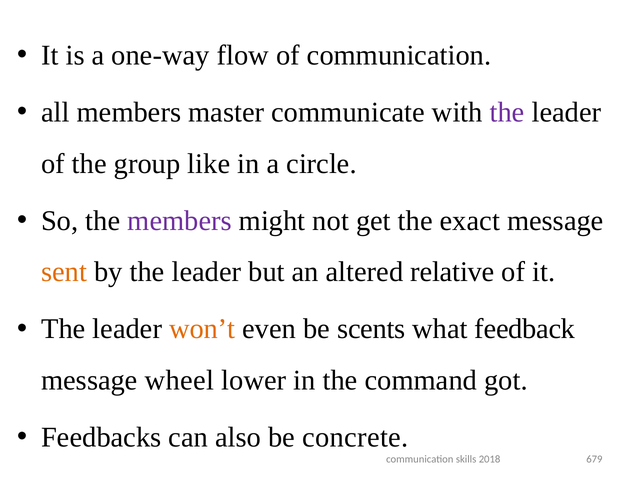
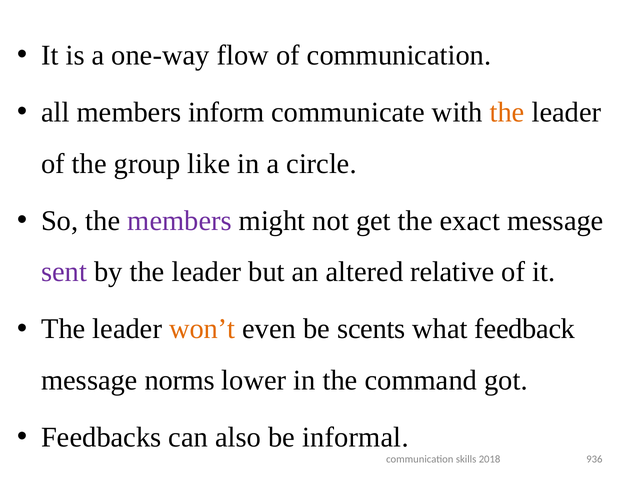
master: master -> inform (226, 112)
the colour: purple -> orange (507, 112)
sent colour: orange -> purple (64, 272)
wheel: wheel -> norms (180, 380)
concrete: concrete -> informal (355, 437)
679: 679 -> 936 (594, 459)
